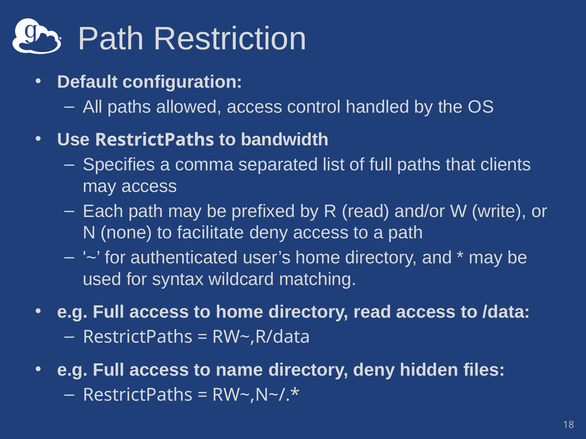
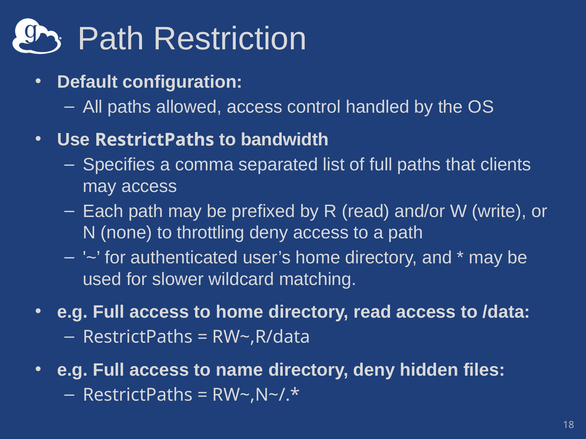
facilitate: facilitate -> throttling (211, 233)
syntax: syntax -> slower (178, 279)
